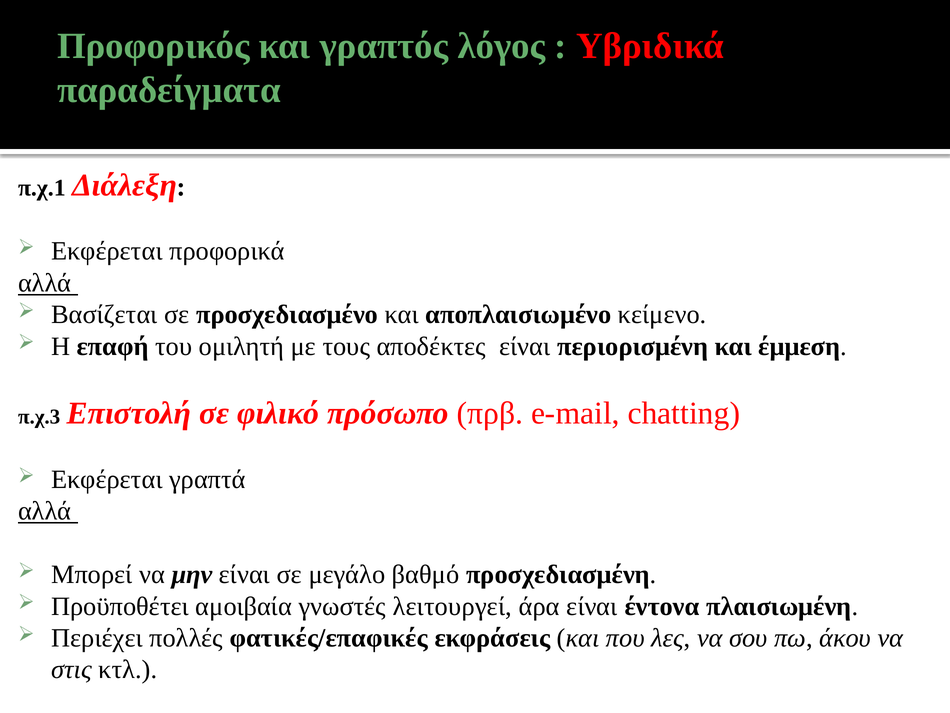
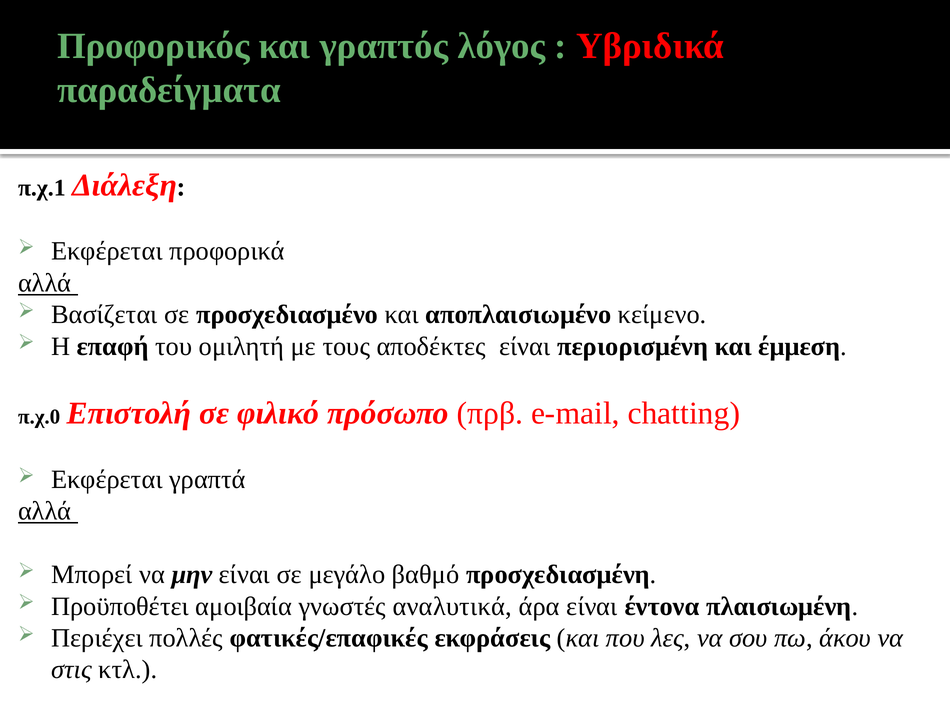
π.χ.3: π.χ.3 -> π.χ.0 (39, 417)
λειτουργεί: λειτουργεί -> αναλυτικά (452, 606)
